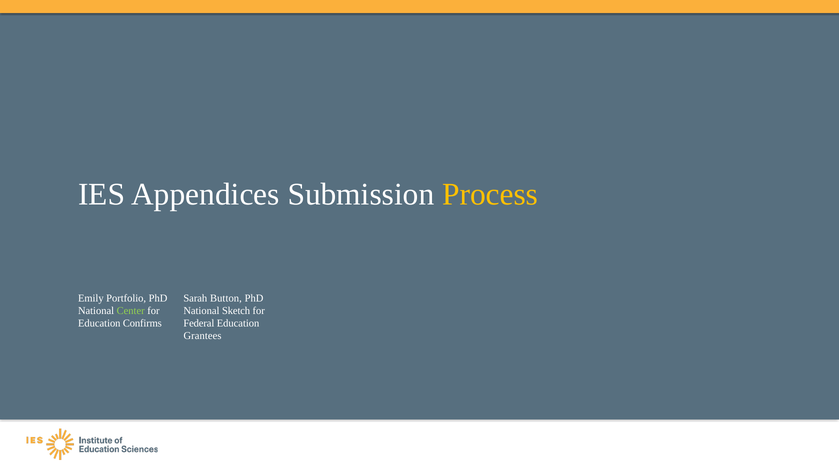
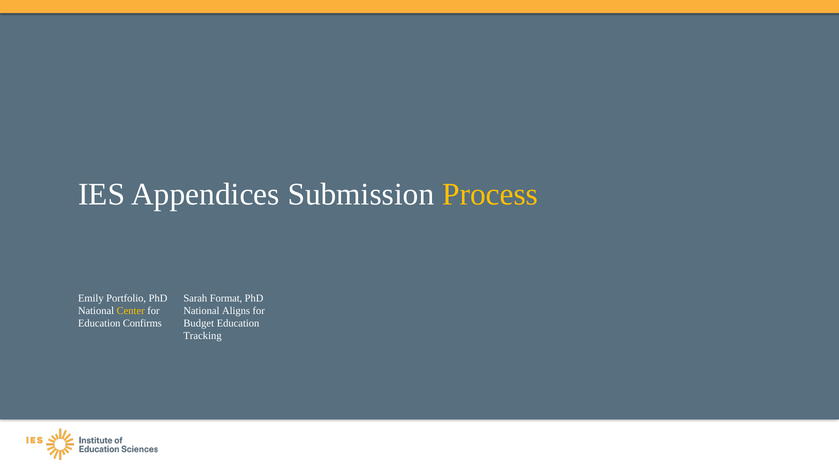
Button: Button -> Format (226, 298)
Center colour: light green -> yellow (131, 311)
Sketch: Sketch -> Aligns (236, 311)
Federal: Federal -> Budget (199, 323)
Grantees: Grantees -> Tracking (203, 336)
